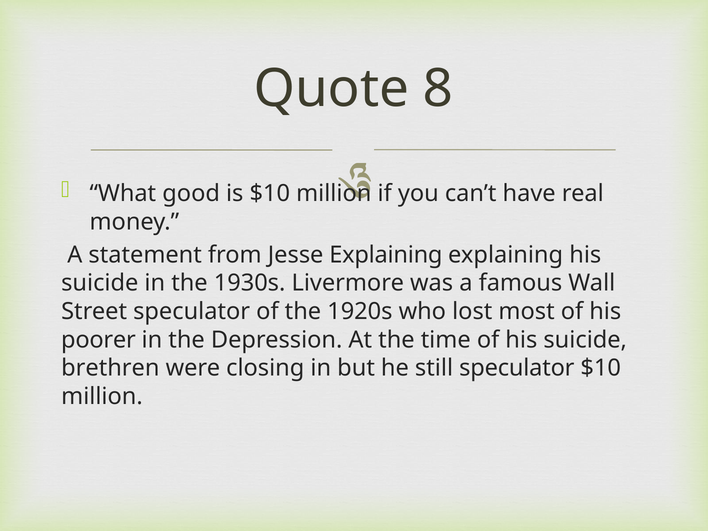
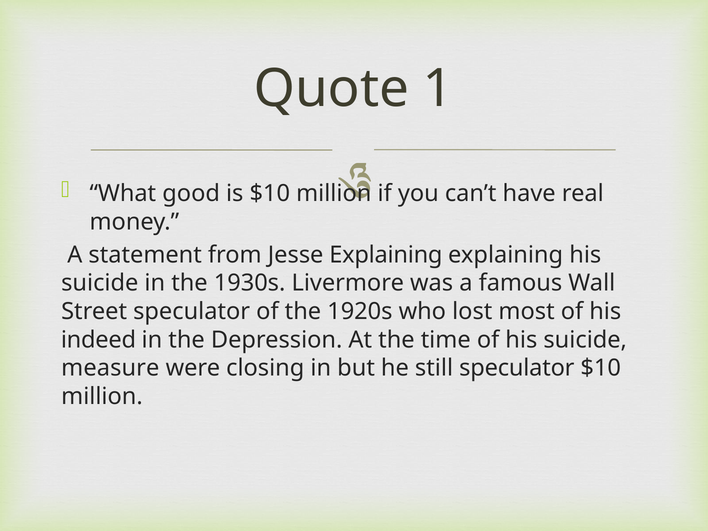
8: 8 -> 1 (438, 89)
poorer: poorer -> indeed (98, 340)
brethren: brethren -> measure (110, 368)
